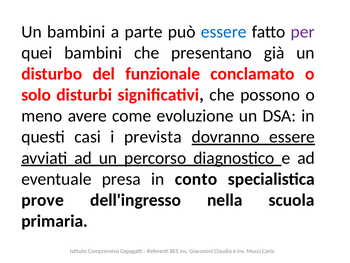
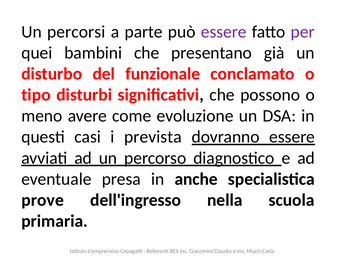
Un bambini: bambini -> percorsi (76, 32)
essere colour: blue -> purple (224, 32)
solo: solo -> tipo (36, 95)
conto: conto -> anche (196, 179)
